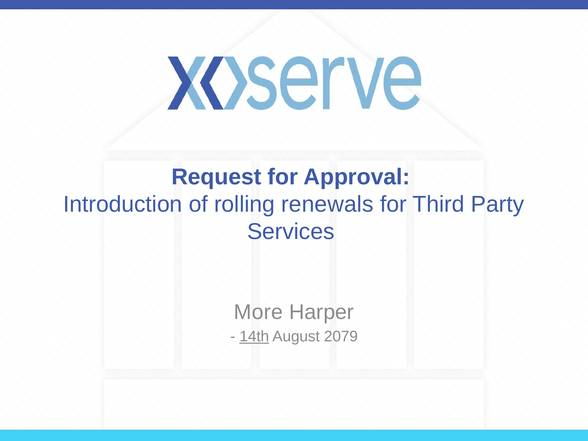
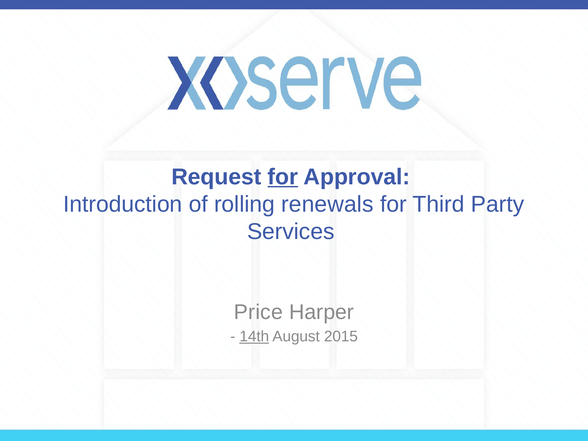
for underline: none -> present (283, 177)
More: More -> Price (258, 312)
2079: 2079 -> 2015 (341, 337)
